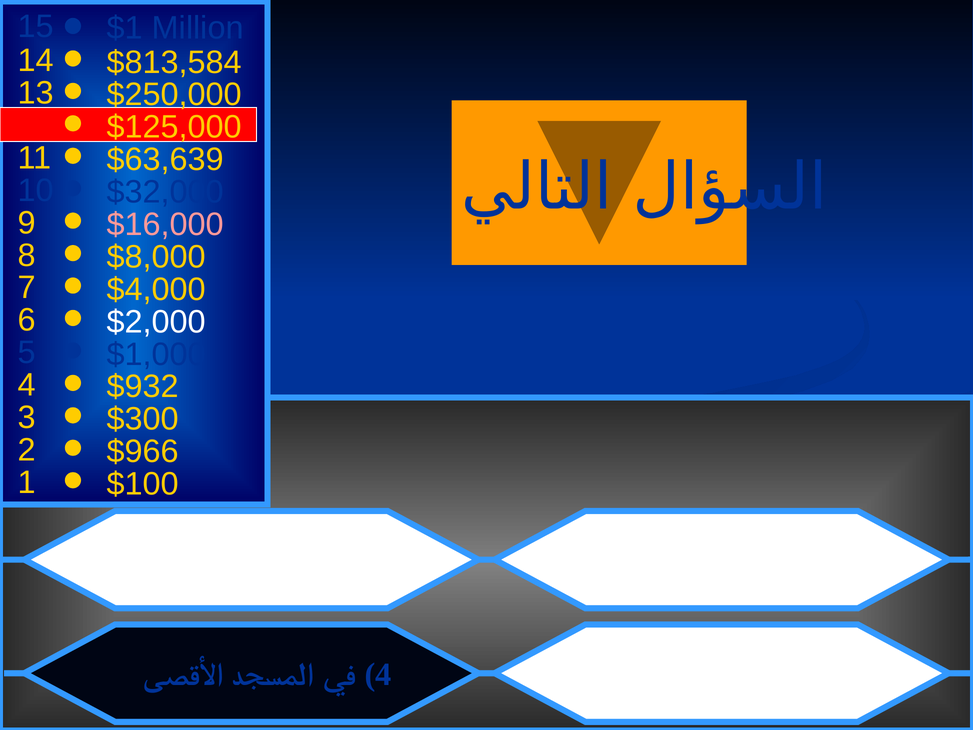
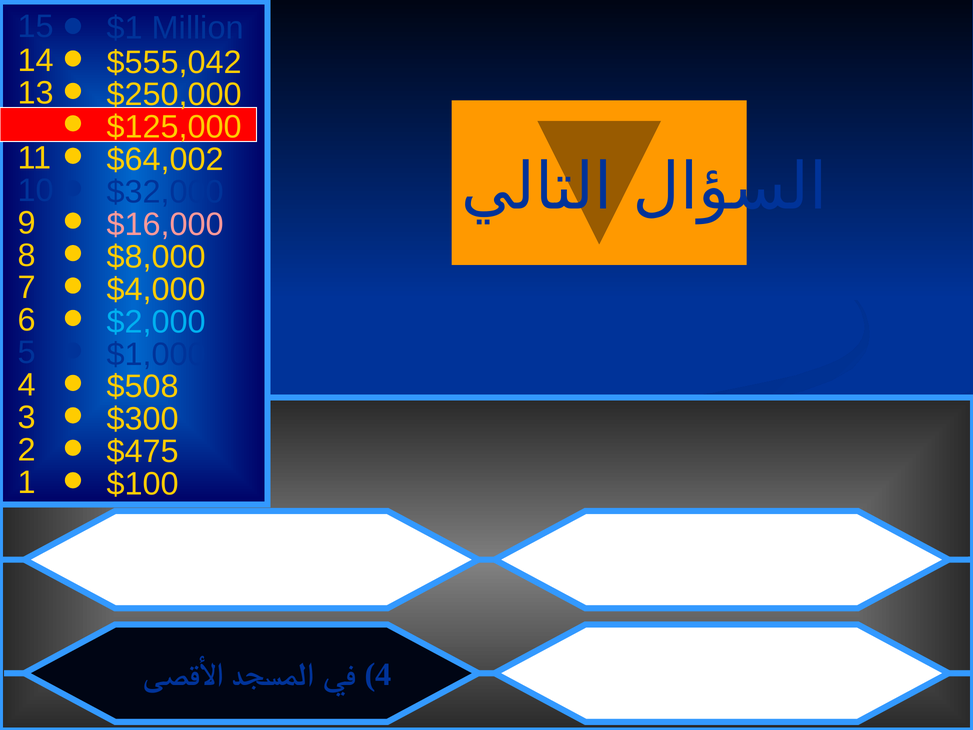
$813,584: $813,584 -> $555,042 (174, 62)
$63,639: $63,639 -> $64,002 (165, 160)
$2,000 colour: white -> light blue (156, 322)
$932: $932 -> $508 (143, 387)
$966: $966 -> $475 (143, 452)
